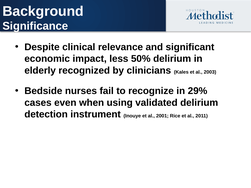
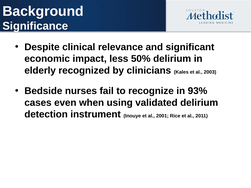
29%: 29% -> 93% (198, 91)
